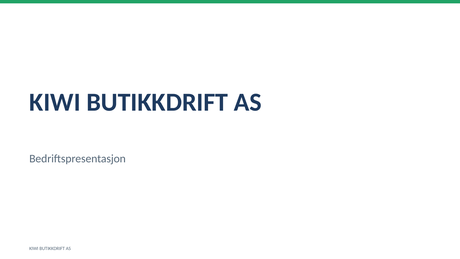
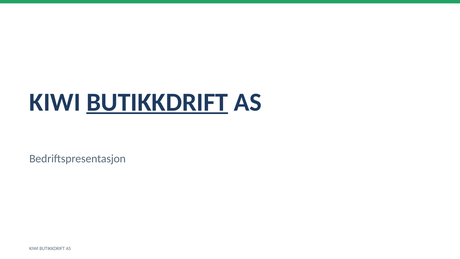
BUTIKKDRIFT underline: none -> present (157, 102)
